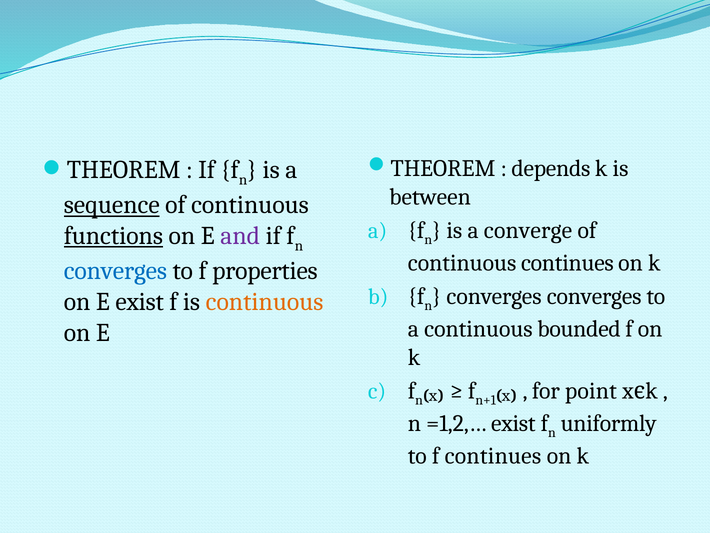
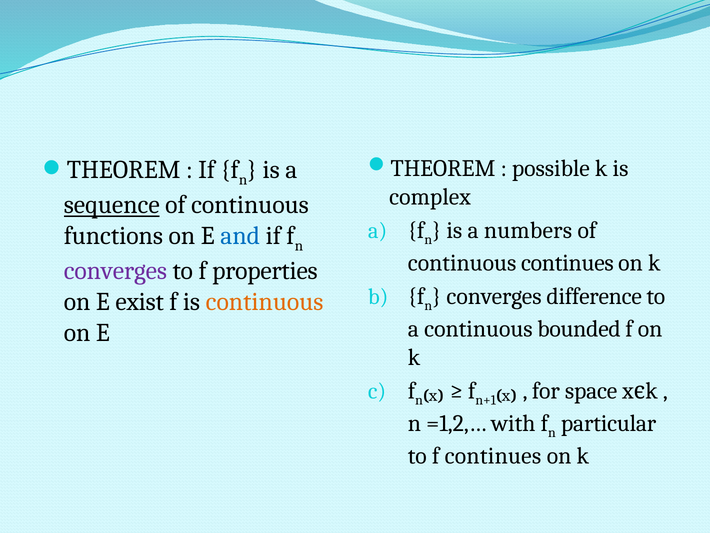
depends: depends -> possible (551, 168)
between: between -> complex (430, 197)
converge: converge -> numbers (528, 230)
functions underline: present -> none (113, 236)
and colour: purple -> blue (240, 236)
converges colour: blue -> purple (115, 271)
converges converges: converges -> difference (594, 296)
point: point -> space (591, 391)
=1,2,… exist: exist -> with (513, 423)
uniformly: uniformly -> particular (609, 423)
